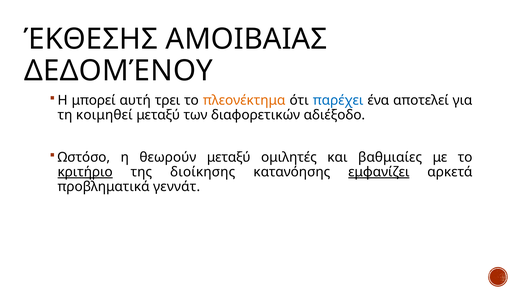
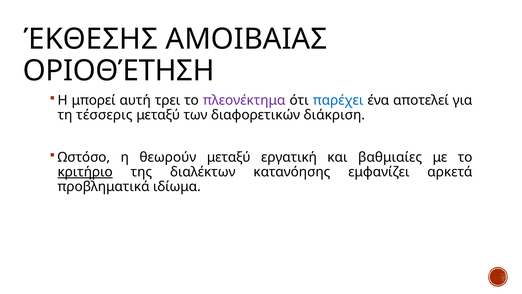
ΔΕΔΟΜΈΝΟΥ: ΔΕΔΟΜΈΝΟΥ -> ΟΡΙΟΘΈΤΗΣΗ (119, 71)
πλεονέκτημα colour: orange -> purple (244, 100)
κοιμηθεί: κοιμηθεί -> τέσσερις (104, 115)
αδιέξοδο: αδιέξοδο -> διάκριση (334, 115)
ομιλητές: ομιλητές -> εργατική (289, 157)
διοίκησης: διοίκησης -> διαλέκτων (203, 172)
εμφανίζει underline: present -> none (379, 172)
γεννάτ: γεννάτ -> ιδίωμα (177, 186)
